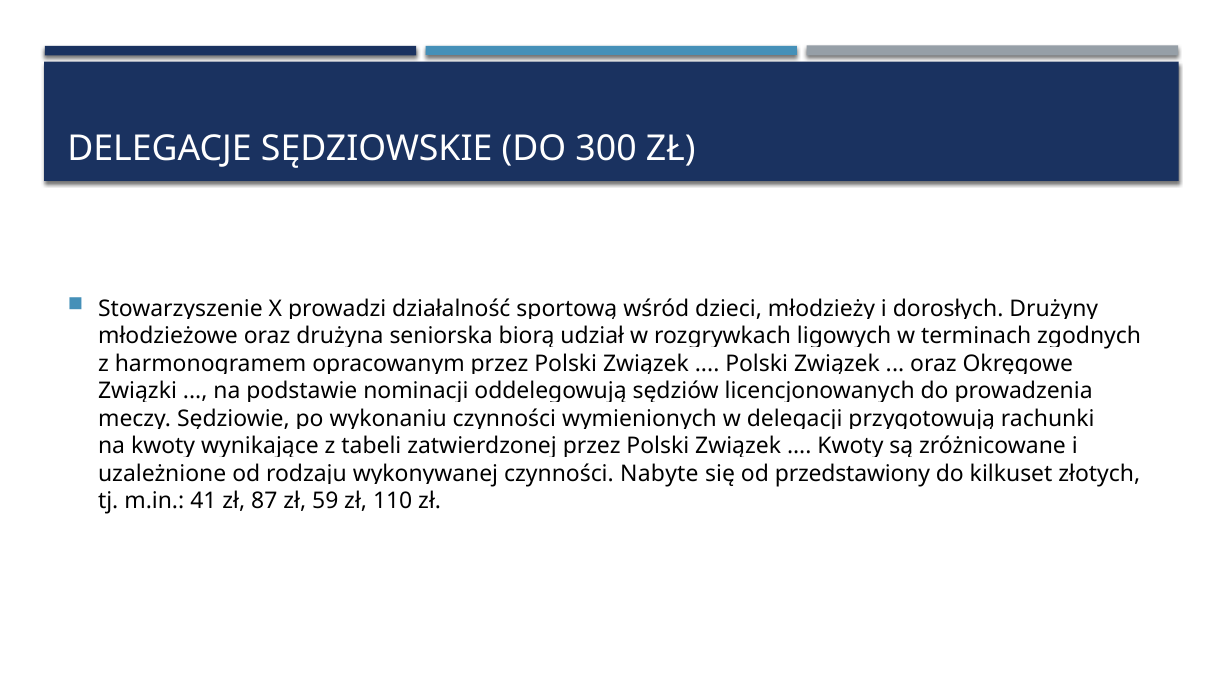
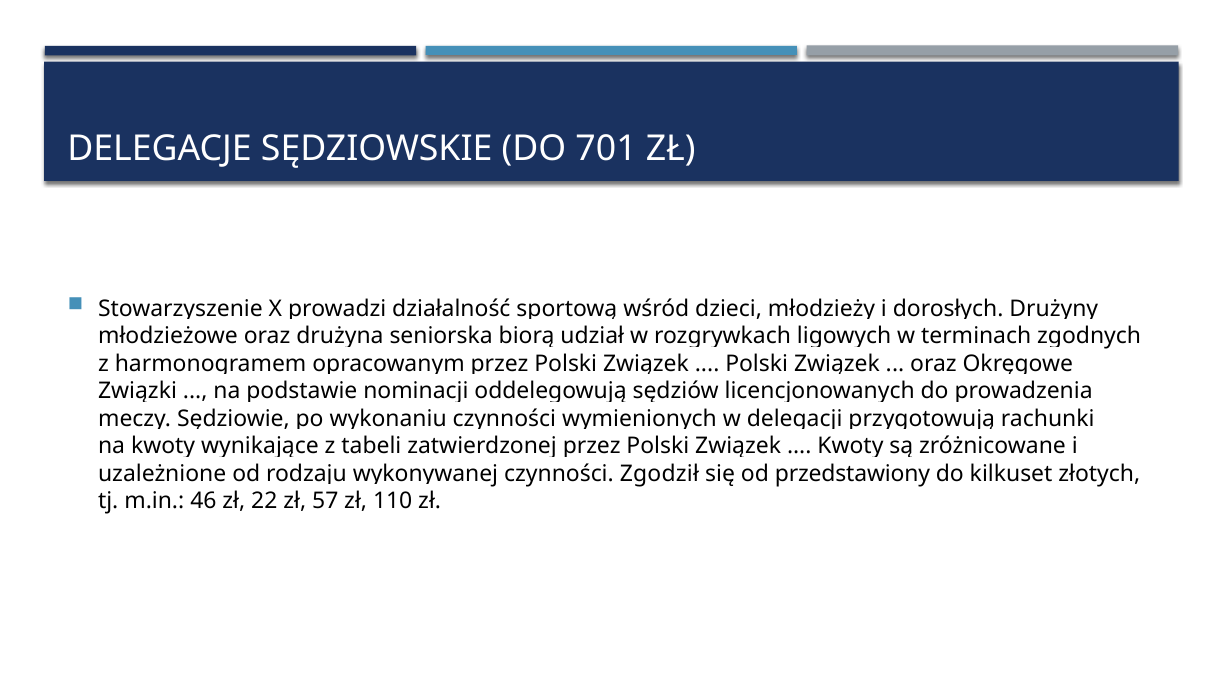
300: 300 -> 701 (606, 149)
Nabyte: Nabyte -> Zgodził (659, 474)
41: 41 -> 46 (203, 501)
87: 87 -> 22 (264, 501)
59: 59 -> 57 (325, 501)
